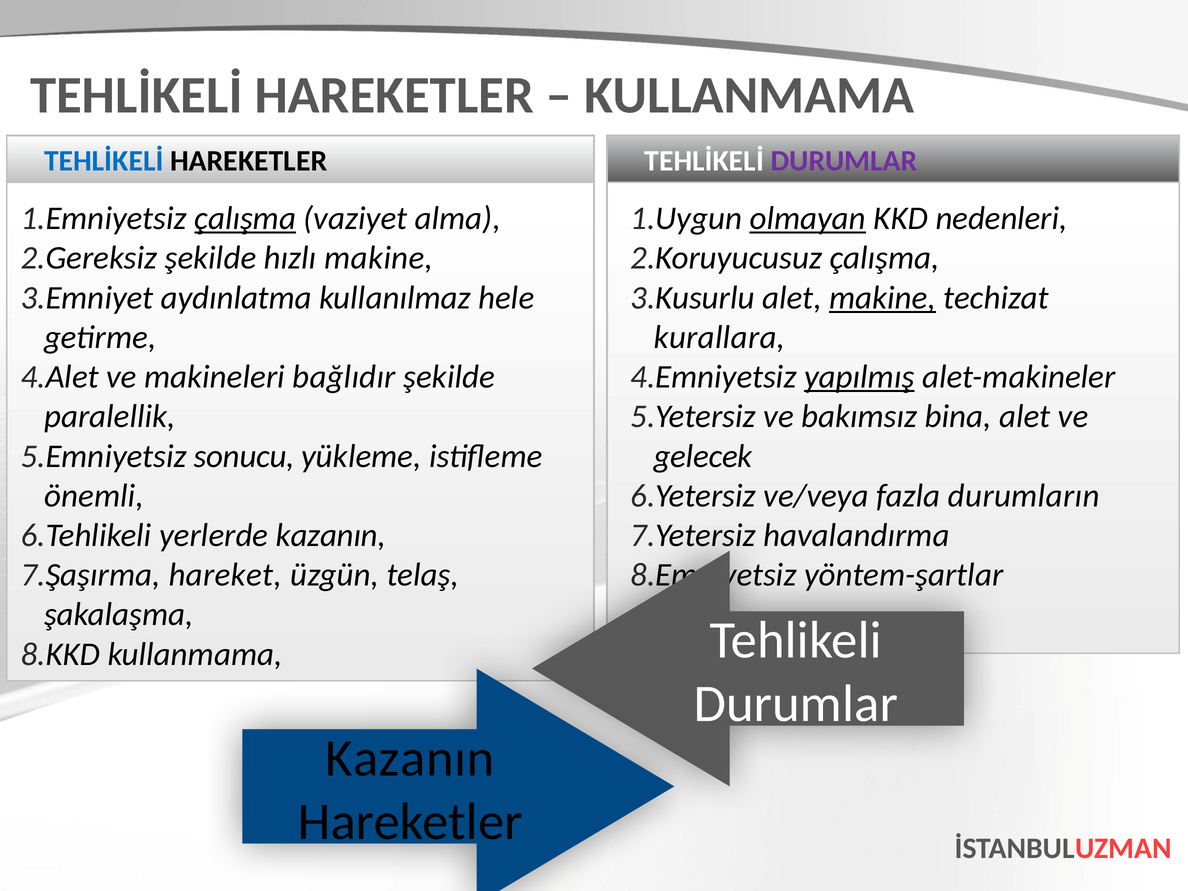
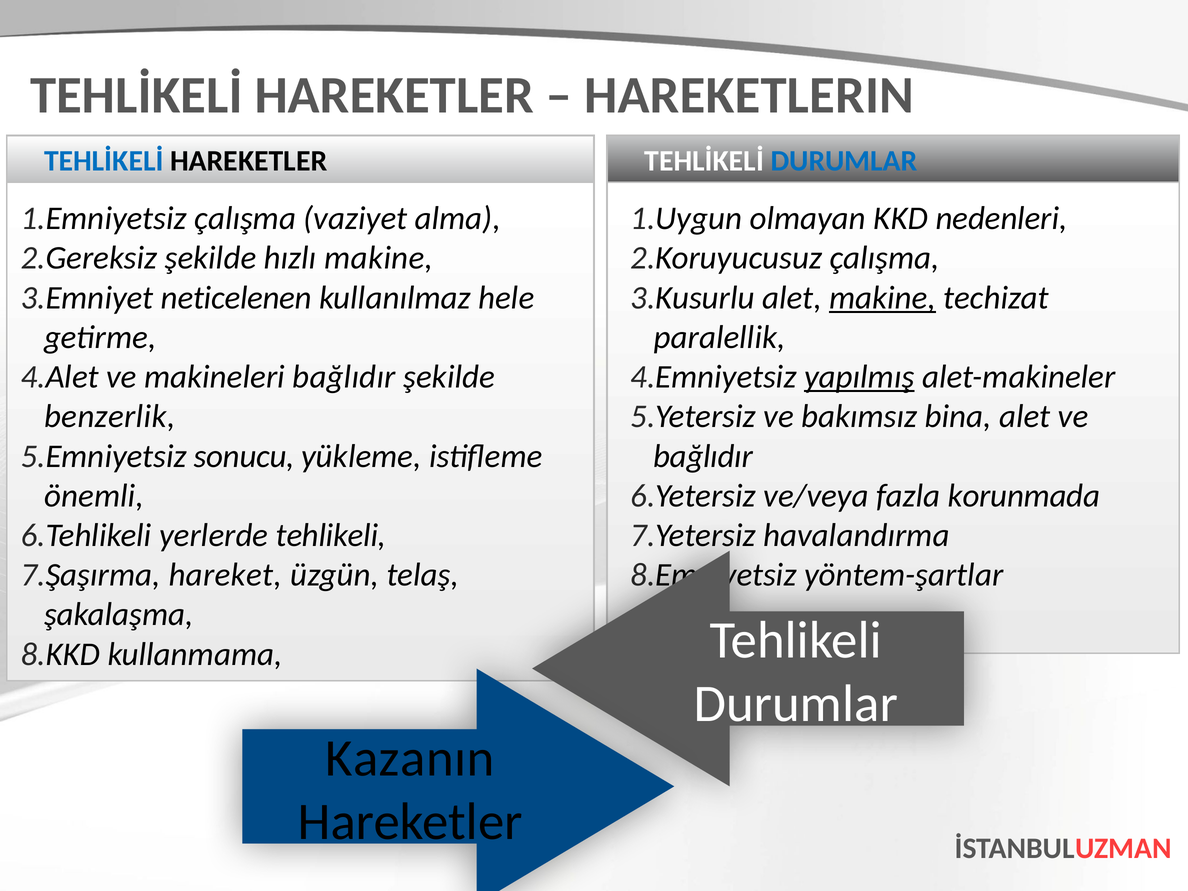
KULLANMAMA: KULLANMAMA -> HAREKETLERIN (749, 95)
DURUMLAR colour: purple -> blue (844, 161)
çalışma underline: present -> none (245, 218)
olmayan underline: present -> none (808, 218)
aydınlatma: aydınlatma -> neticelenen (236, 298)
kurallara: kurallara -> paralellik (720, 337)
paralellik: paralellik -> benzerlik (110, 417)
gelecek: gelecek -> bağlıdır (703, 456)
durumların: durumların -> korunmada (1024, 496)
yerlerde kazanın: kazanın -> tehlikeli (331, 535)
